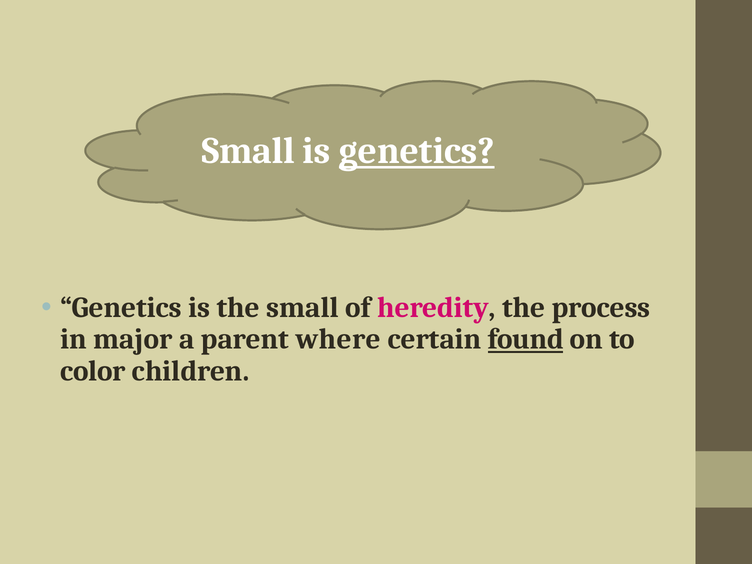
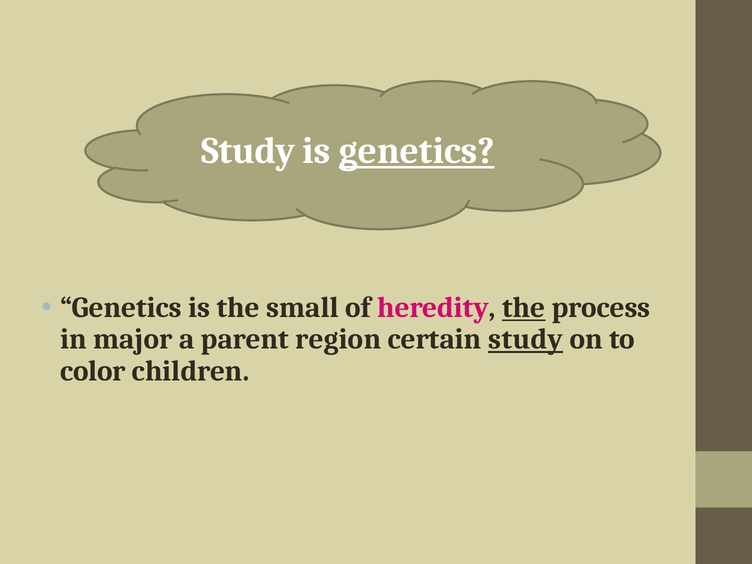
Small: Small -> Study (248, 151)
the underline: none -> present (524, 308)
where: where -> region (338, 339)
certain found: found -> study (526, 339)
